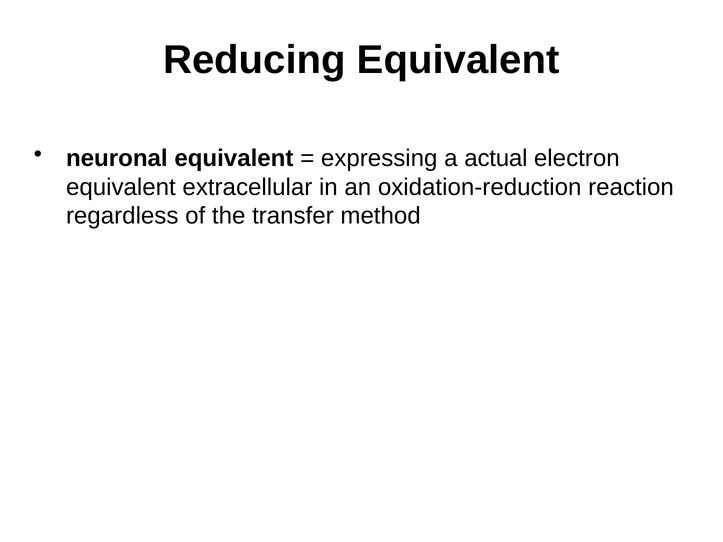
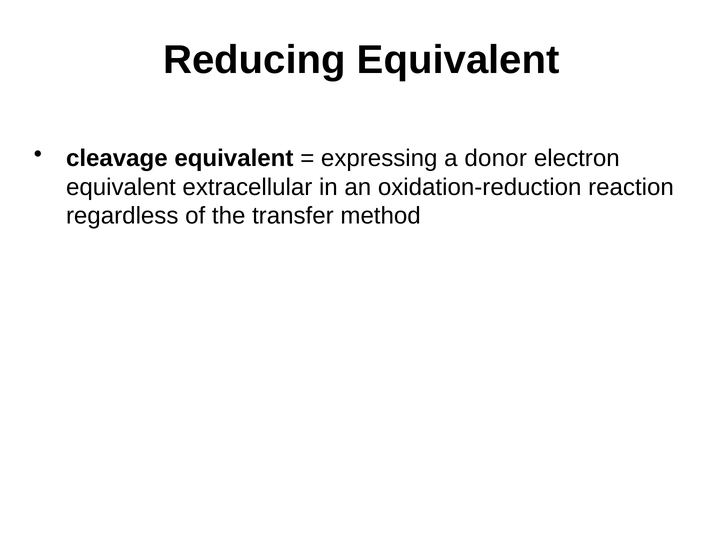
neuronal: neuronal -> cleavage (117, 158)
actual: actual -> donor (496, 158)
